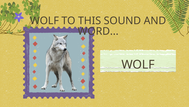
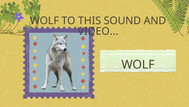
WORD: WORD -> VIDEO (98, 31)
